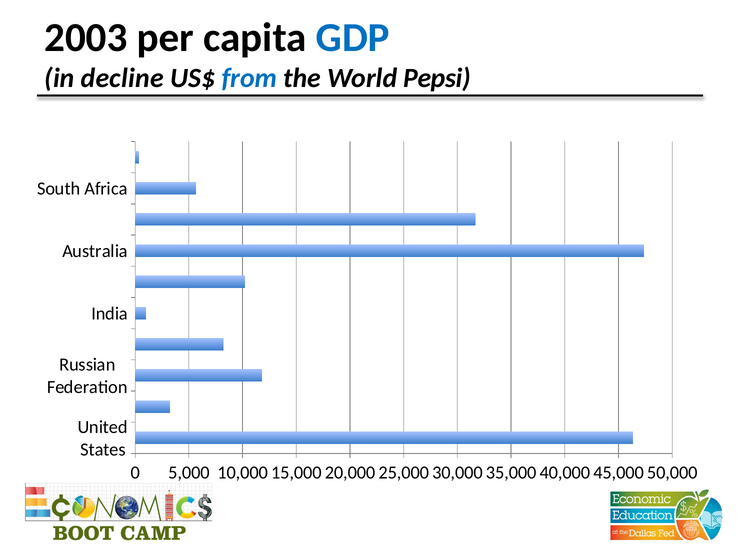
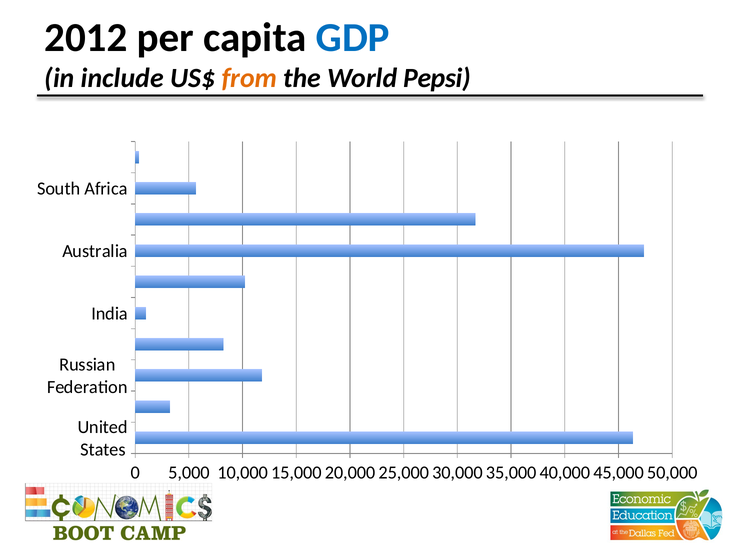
2003: 2003 -> 2012 (86, 38)
decline: decline -> include (122, 78)
from colour: blue -> orange (249, 78)
